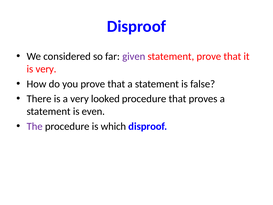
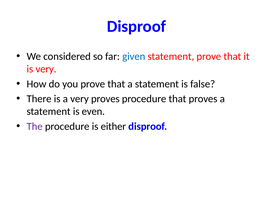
given colour: purple -> blue (134, 56)
very looked: looked -> proves (105, 99)
which: which -> either (113, 126)
